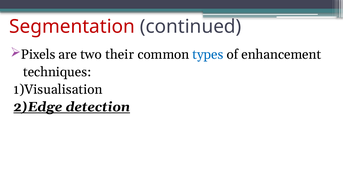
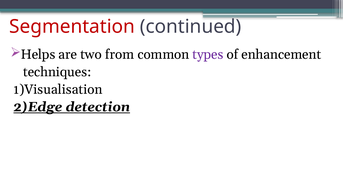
Pixels: Pixels -> Helps (38, 55)
their: their -> from (120, 55)
types colour: blue -> purple (208, 55)
